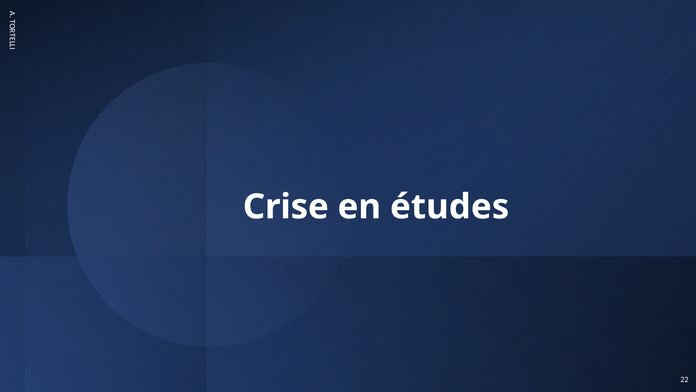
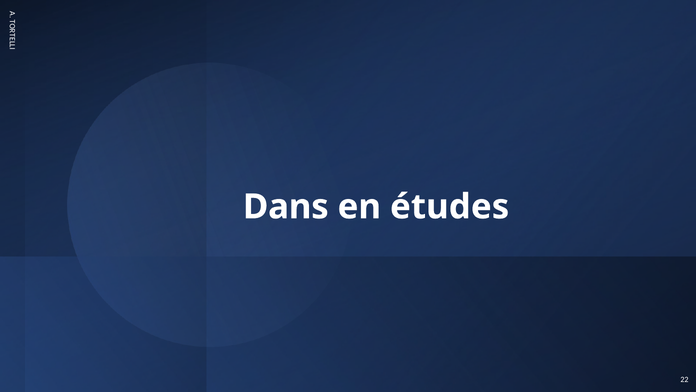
Crise: Crise -> Dans (286, 207)
